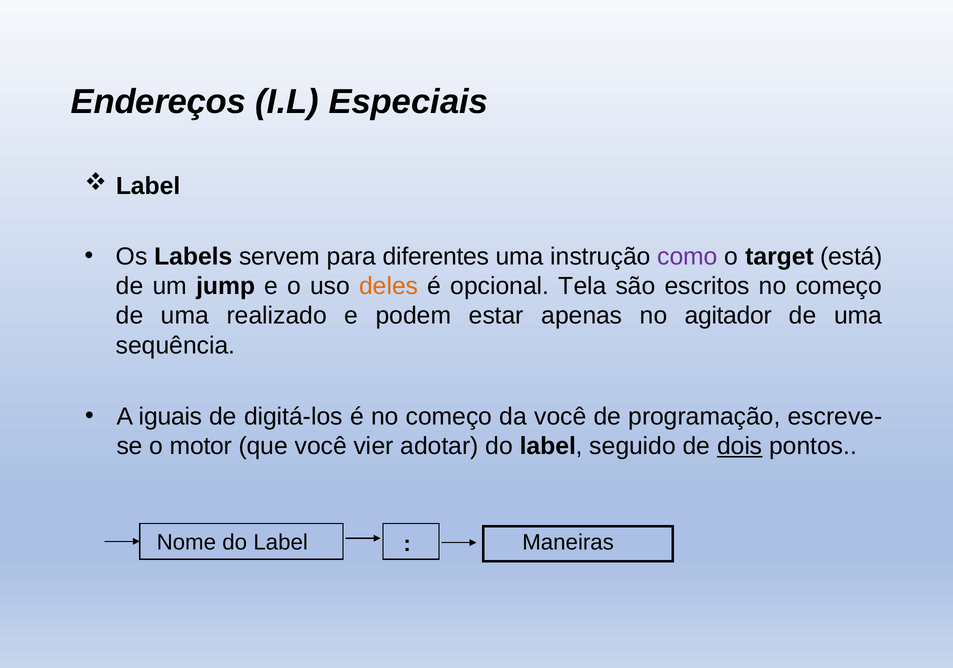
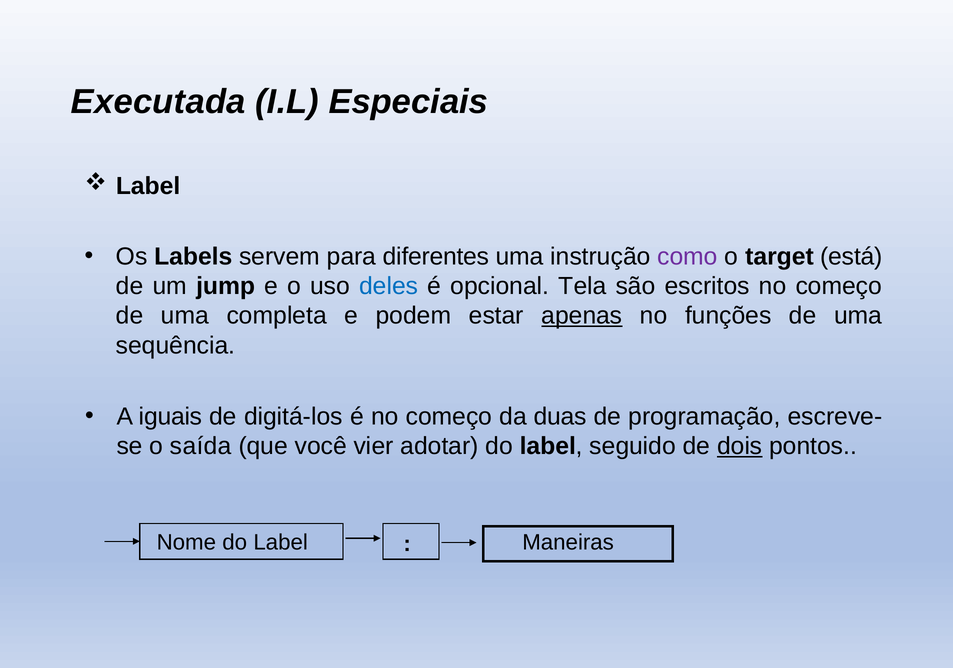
Endereços: Endereços -> Executada (158, 102)
deles colour: orange -> blue (389, 286)
realizado: realizado -> completa (277, 316)
apenas underline: none -> present (582, 316)
agitador: agitador -> funções (728, 316)
da você: você -> duas (560, 417)
motor: motor -> saída (201, 446)
